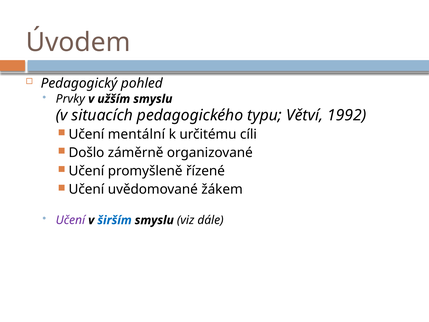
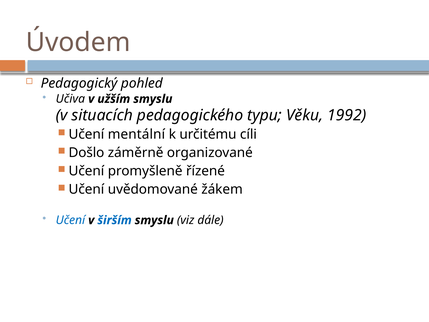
Prvky: Prvky -> Učiva (70, 99)
Větví: Větví -> Věku (305, 115)
Učení colour: purple -> blue (70, 220)
